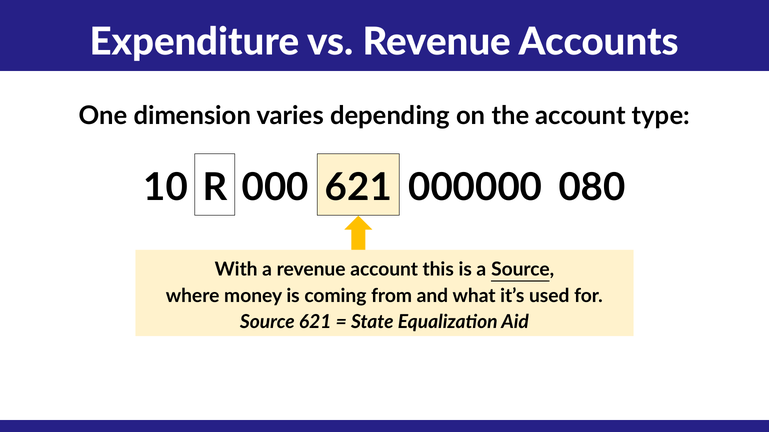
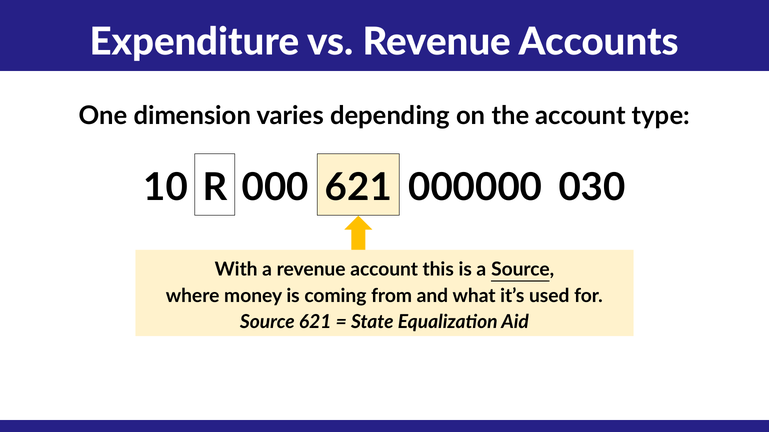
080: 080 -> 030 (592, 188)
